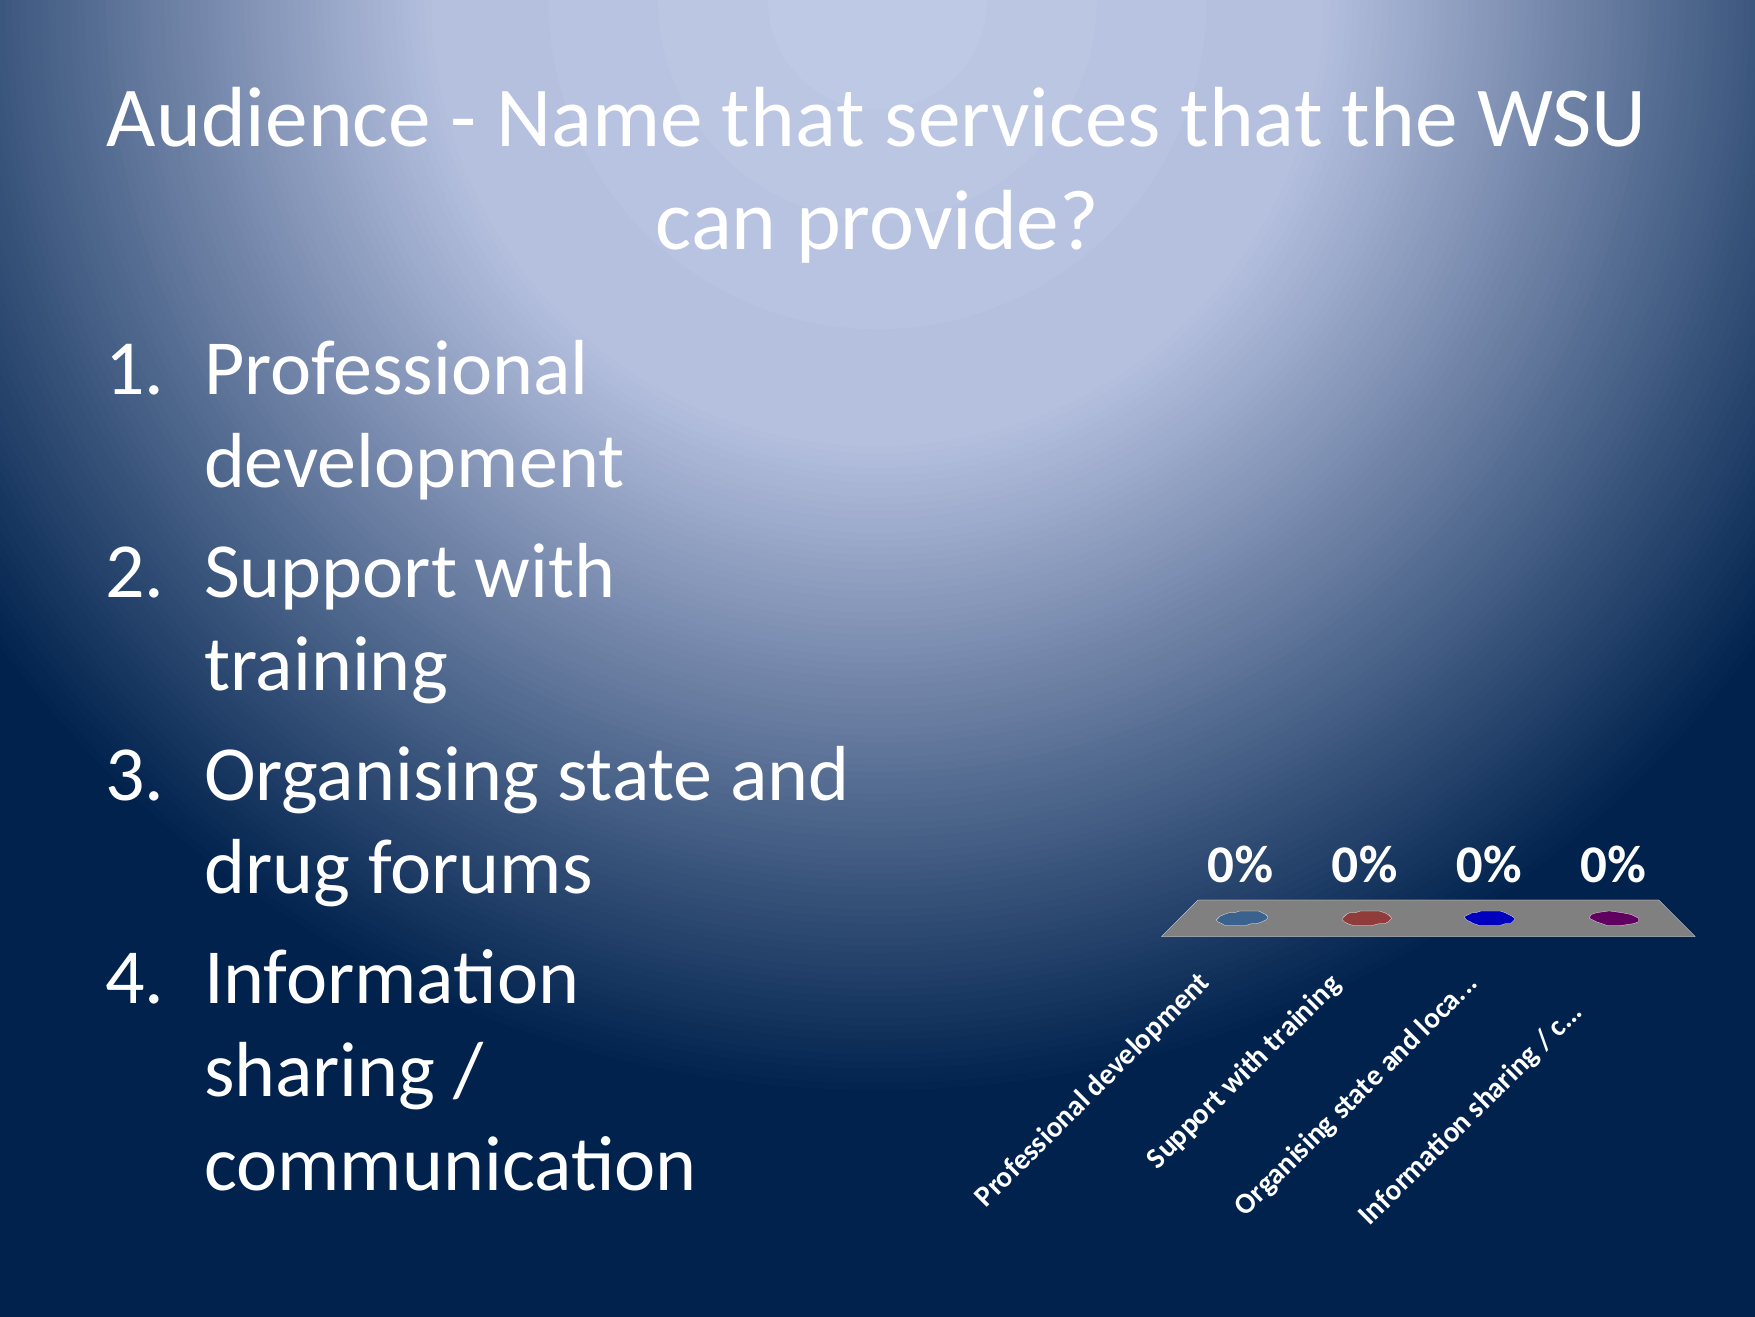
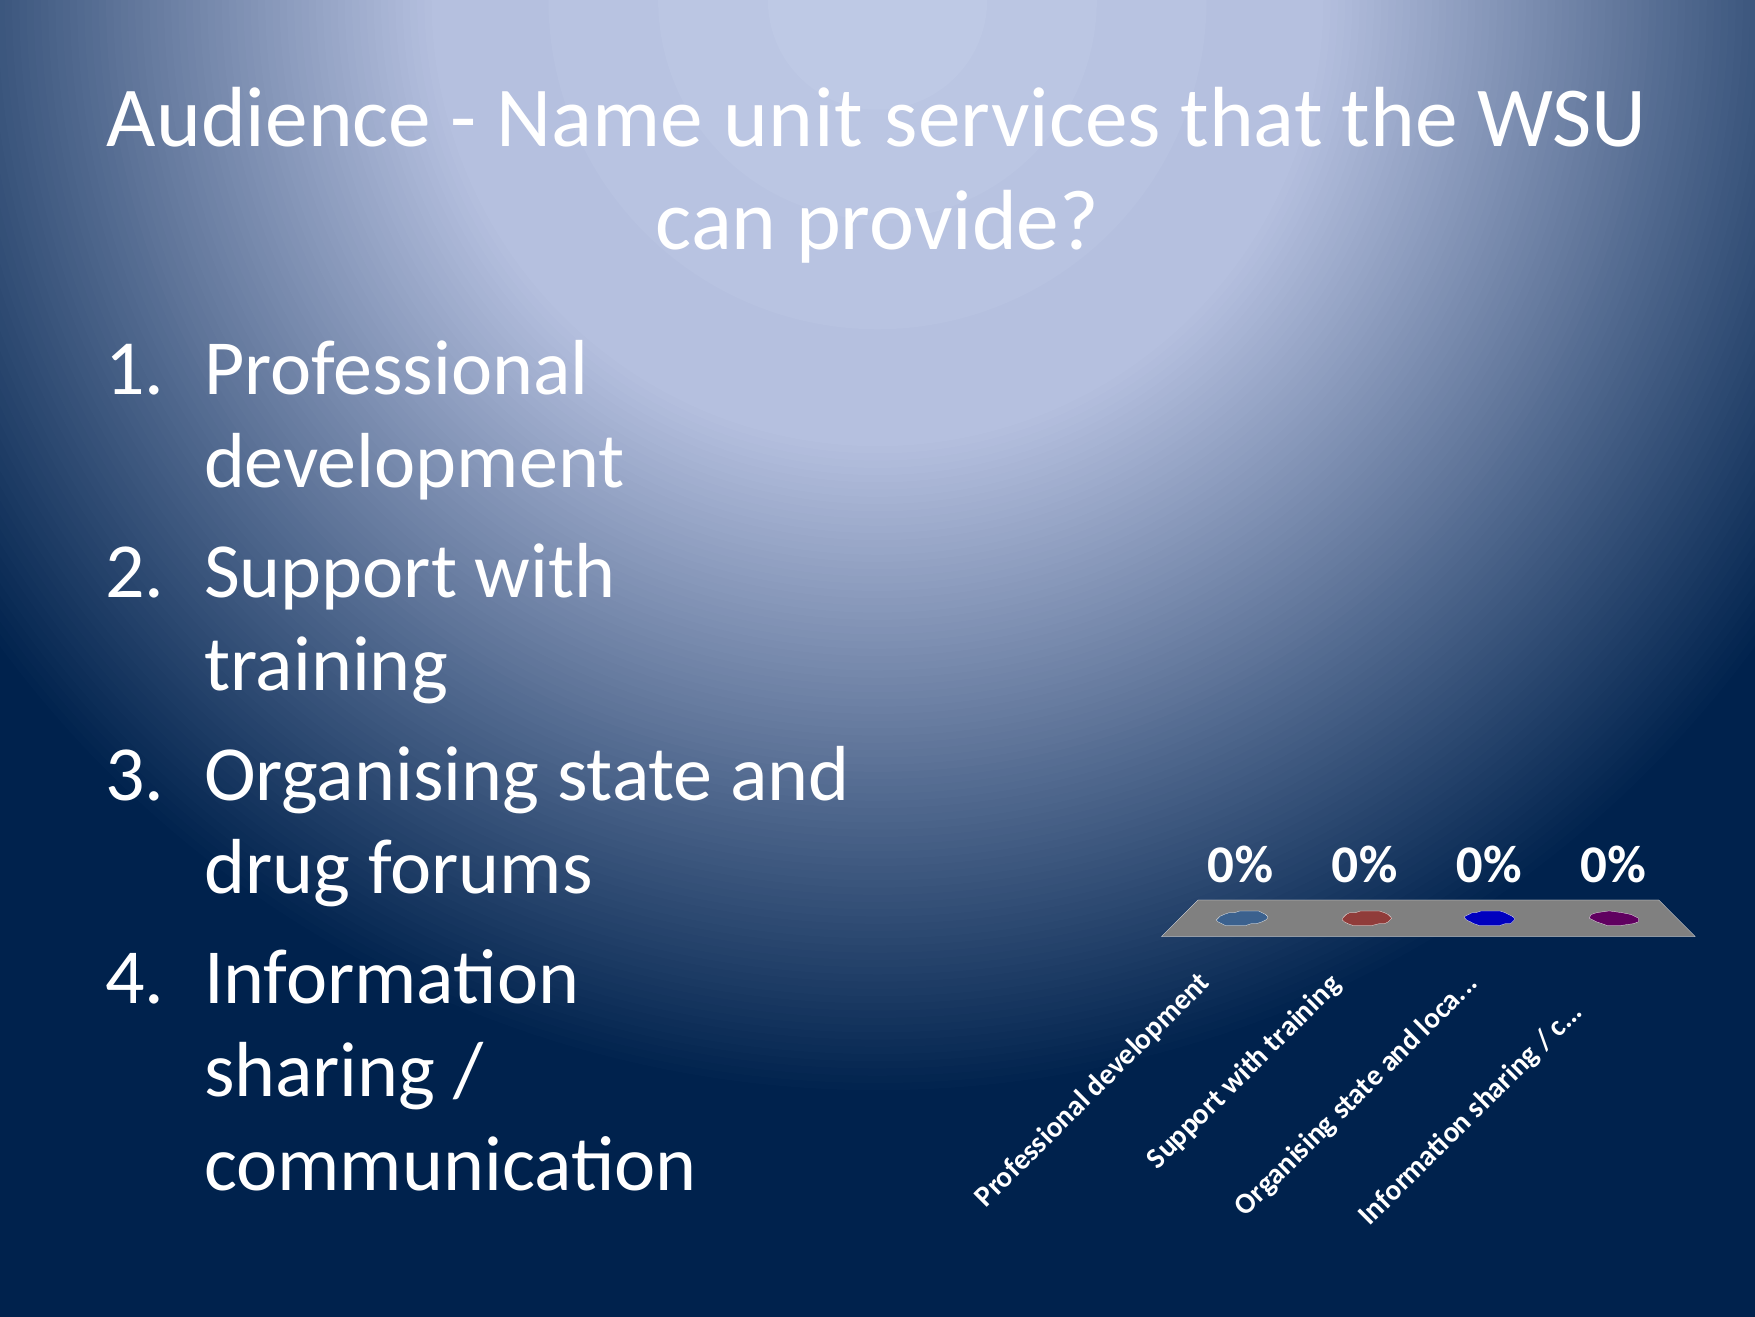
Name that: that -> unit (793, 119)
